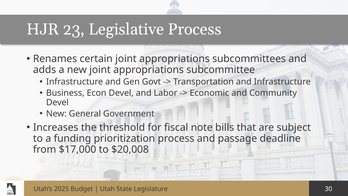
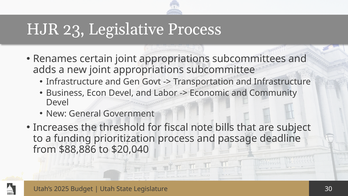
$17,000: $17,000 -> $88,886 (77, 149)
$20,008: $20,008 -> $20,040 (130, 149)
